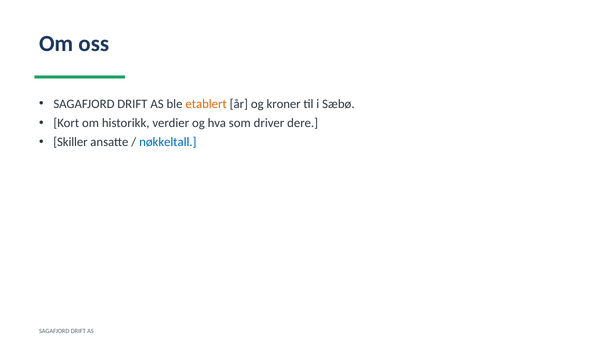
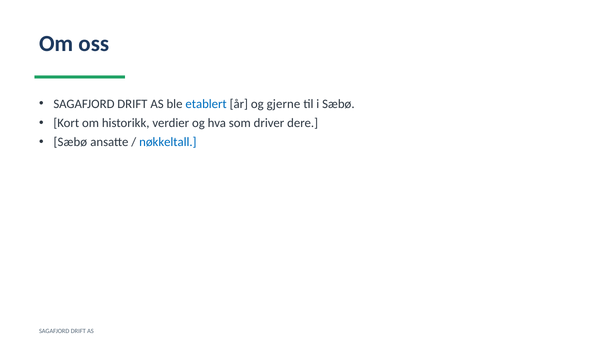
etablert colour: orange -> blue (206, 104)
kroner: kroner -> gjerne (283, 104)
Skiller: Skiller -> Sæbø (70, 142)
